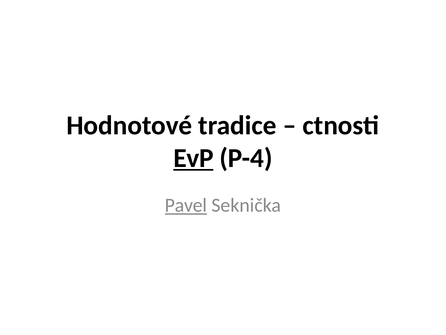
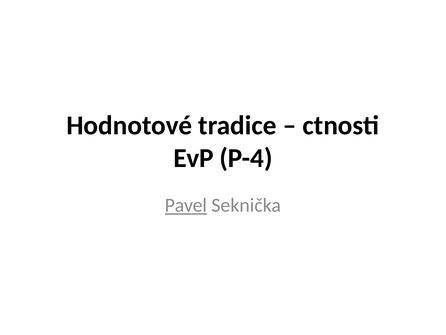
EvP underline: present -> none (193, 158)
